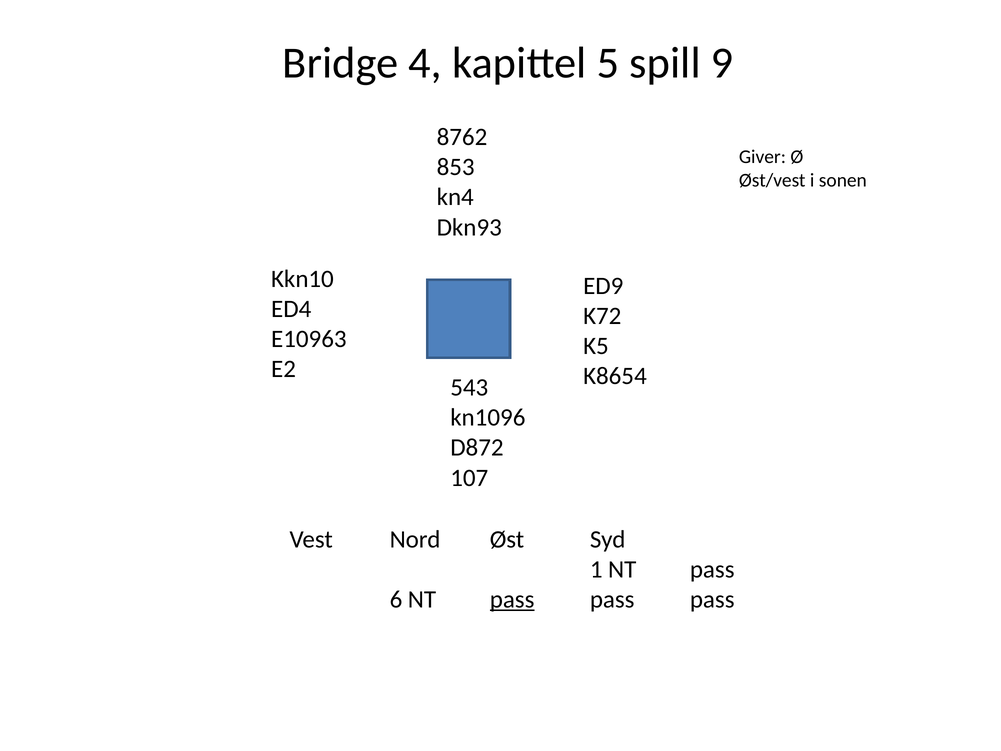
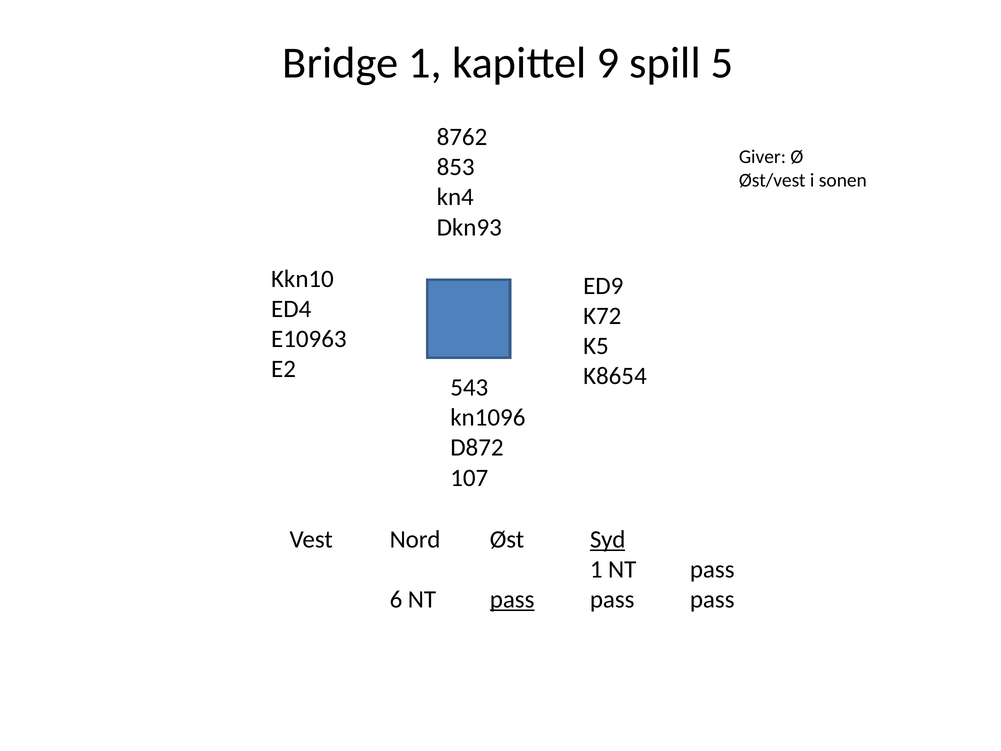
Bridge 4: 4 -> 1 (425, 63)
5: 5 -> 9 (608, 63)
9: 9 -> 5 (722, 63)
Syd underline: none -> present (608, 539)
